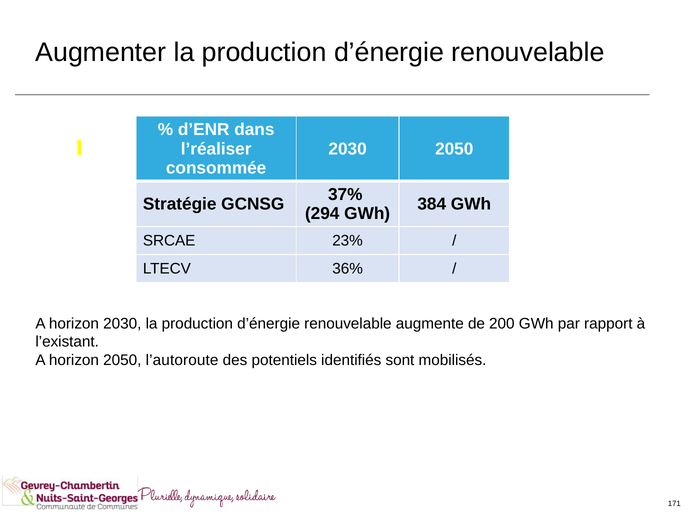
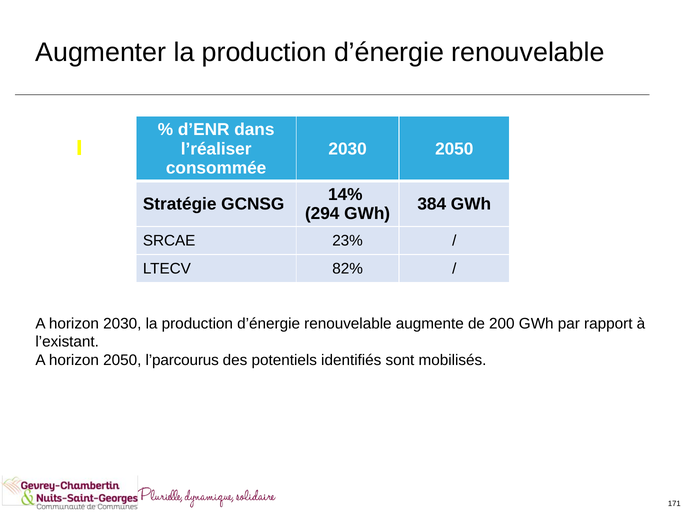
37%: 37% -> 14% (345, 194)
36%: 36% -> 82% (348, 269)
l’autoroute: l’autoroute -> l’parcourus (182, 360)
